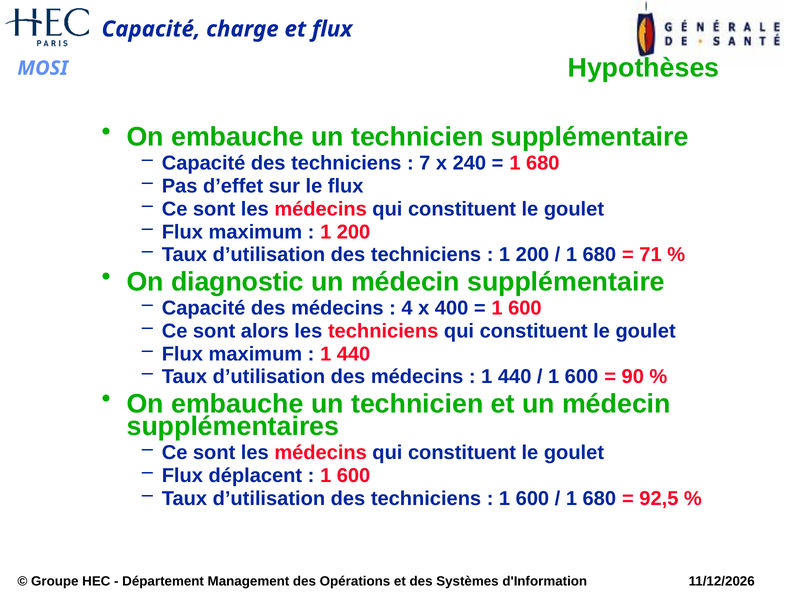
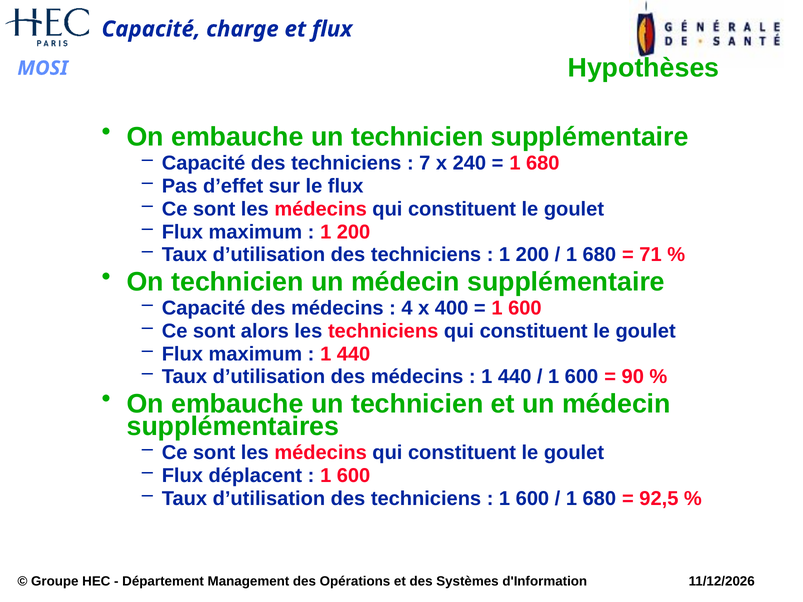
On diagnostic: diagnostic -> technicien (237, 282)
